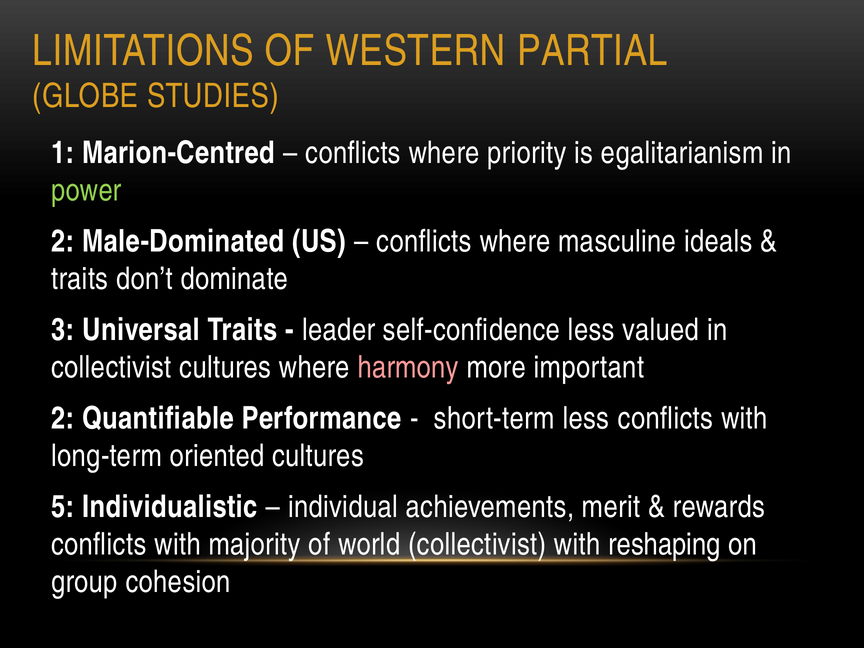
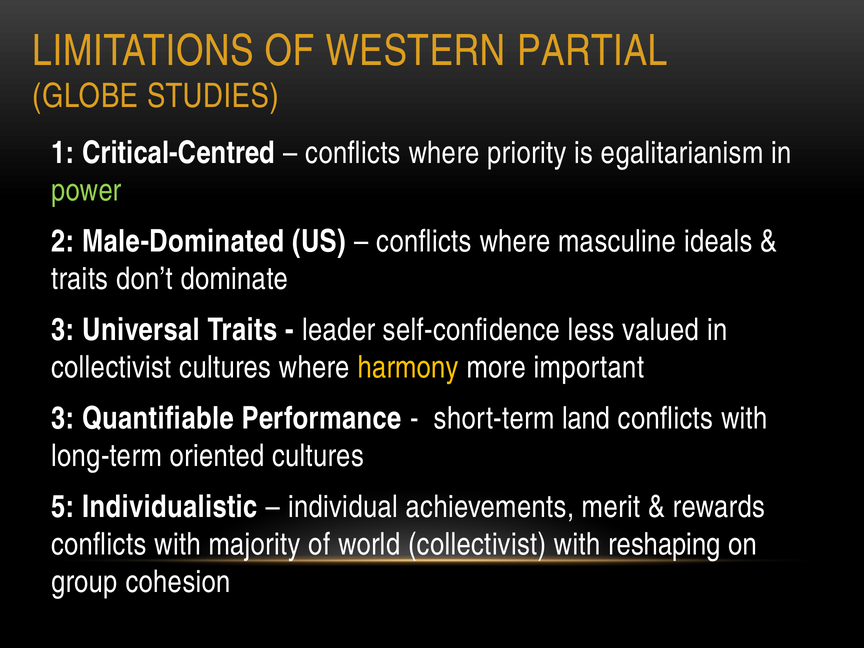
Marion-Centred: Marion-Centred -> Critical-Centred (179, 153)
harmony colour: pink -> yellow (408, 368)
2: 2 -> 3 (63, 419)
short-term less: less -> land (586, 419)
